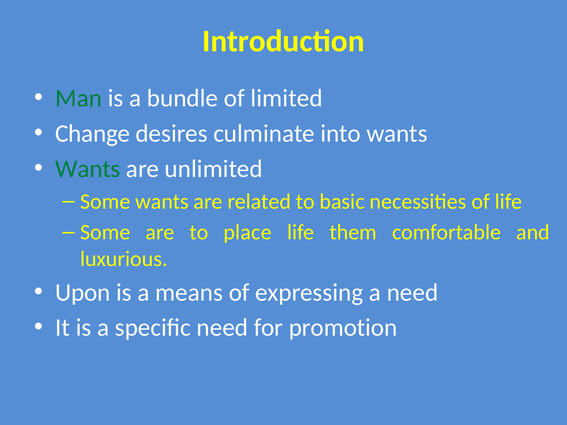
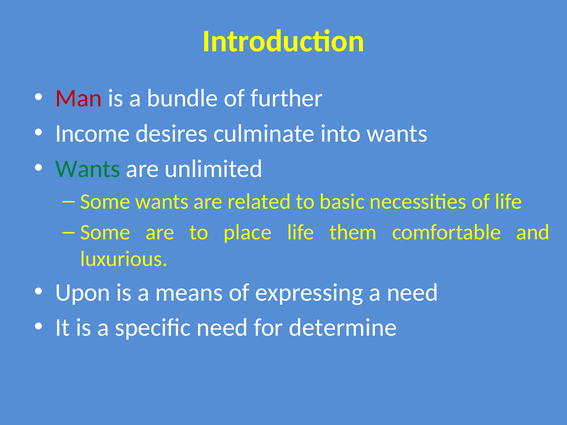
Man colour: green -> red (79, 98)
limited: limited -> further (287, 98)
Change: Change -> Income (93, 134)
promotion: promotion -> determine (343, 328)
